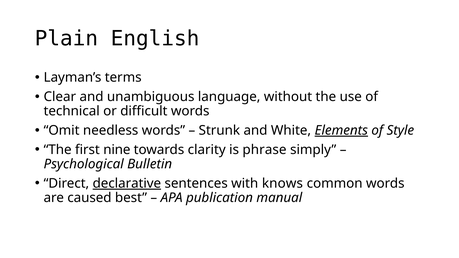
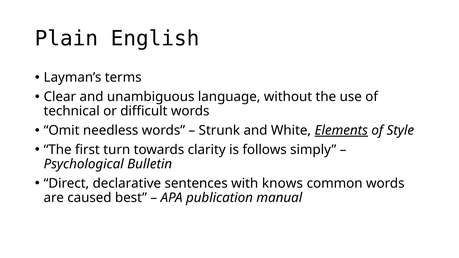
nine: nine -> turn (117, 150)
phrase: phrase -> follows (265, 150)
declarative underline: present -> none (127, 184)
